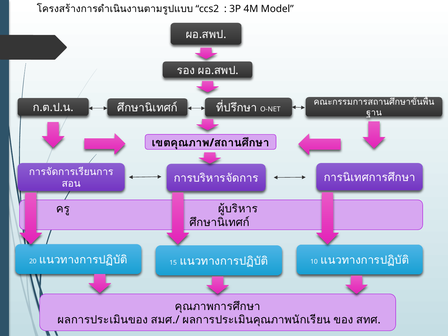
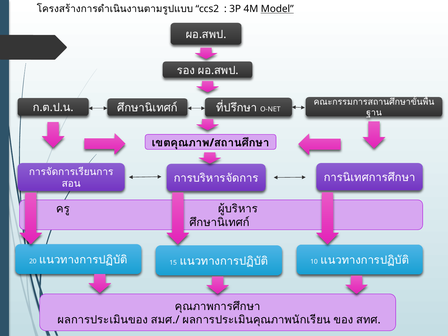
Model underline: none -> present (277, 9)
